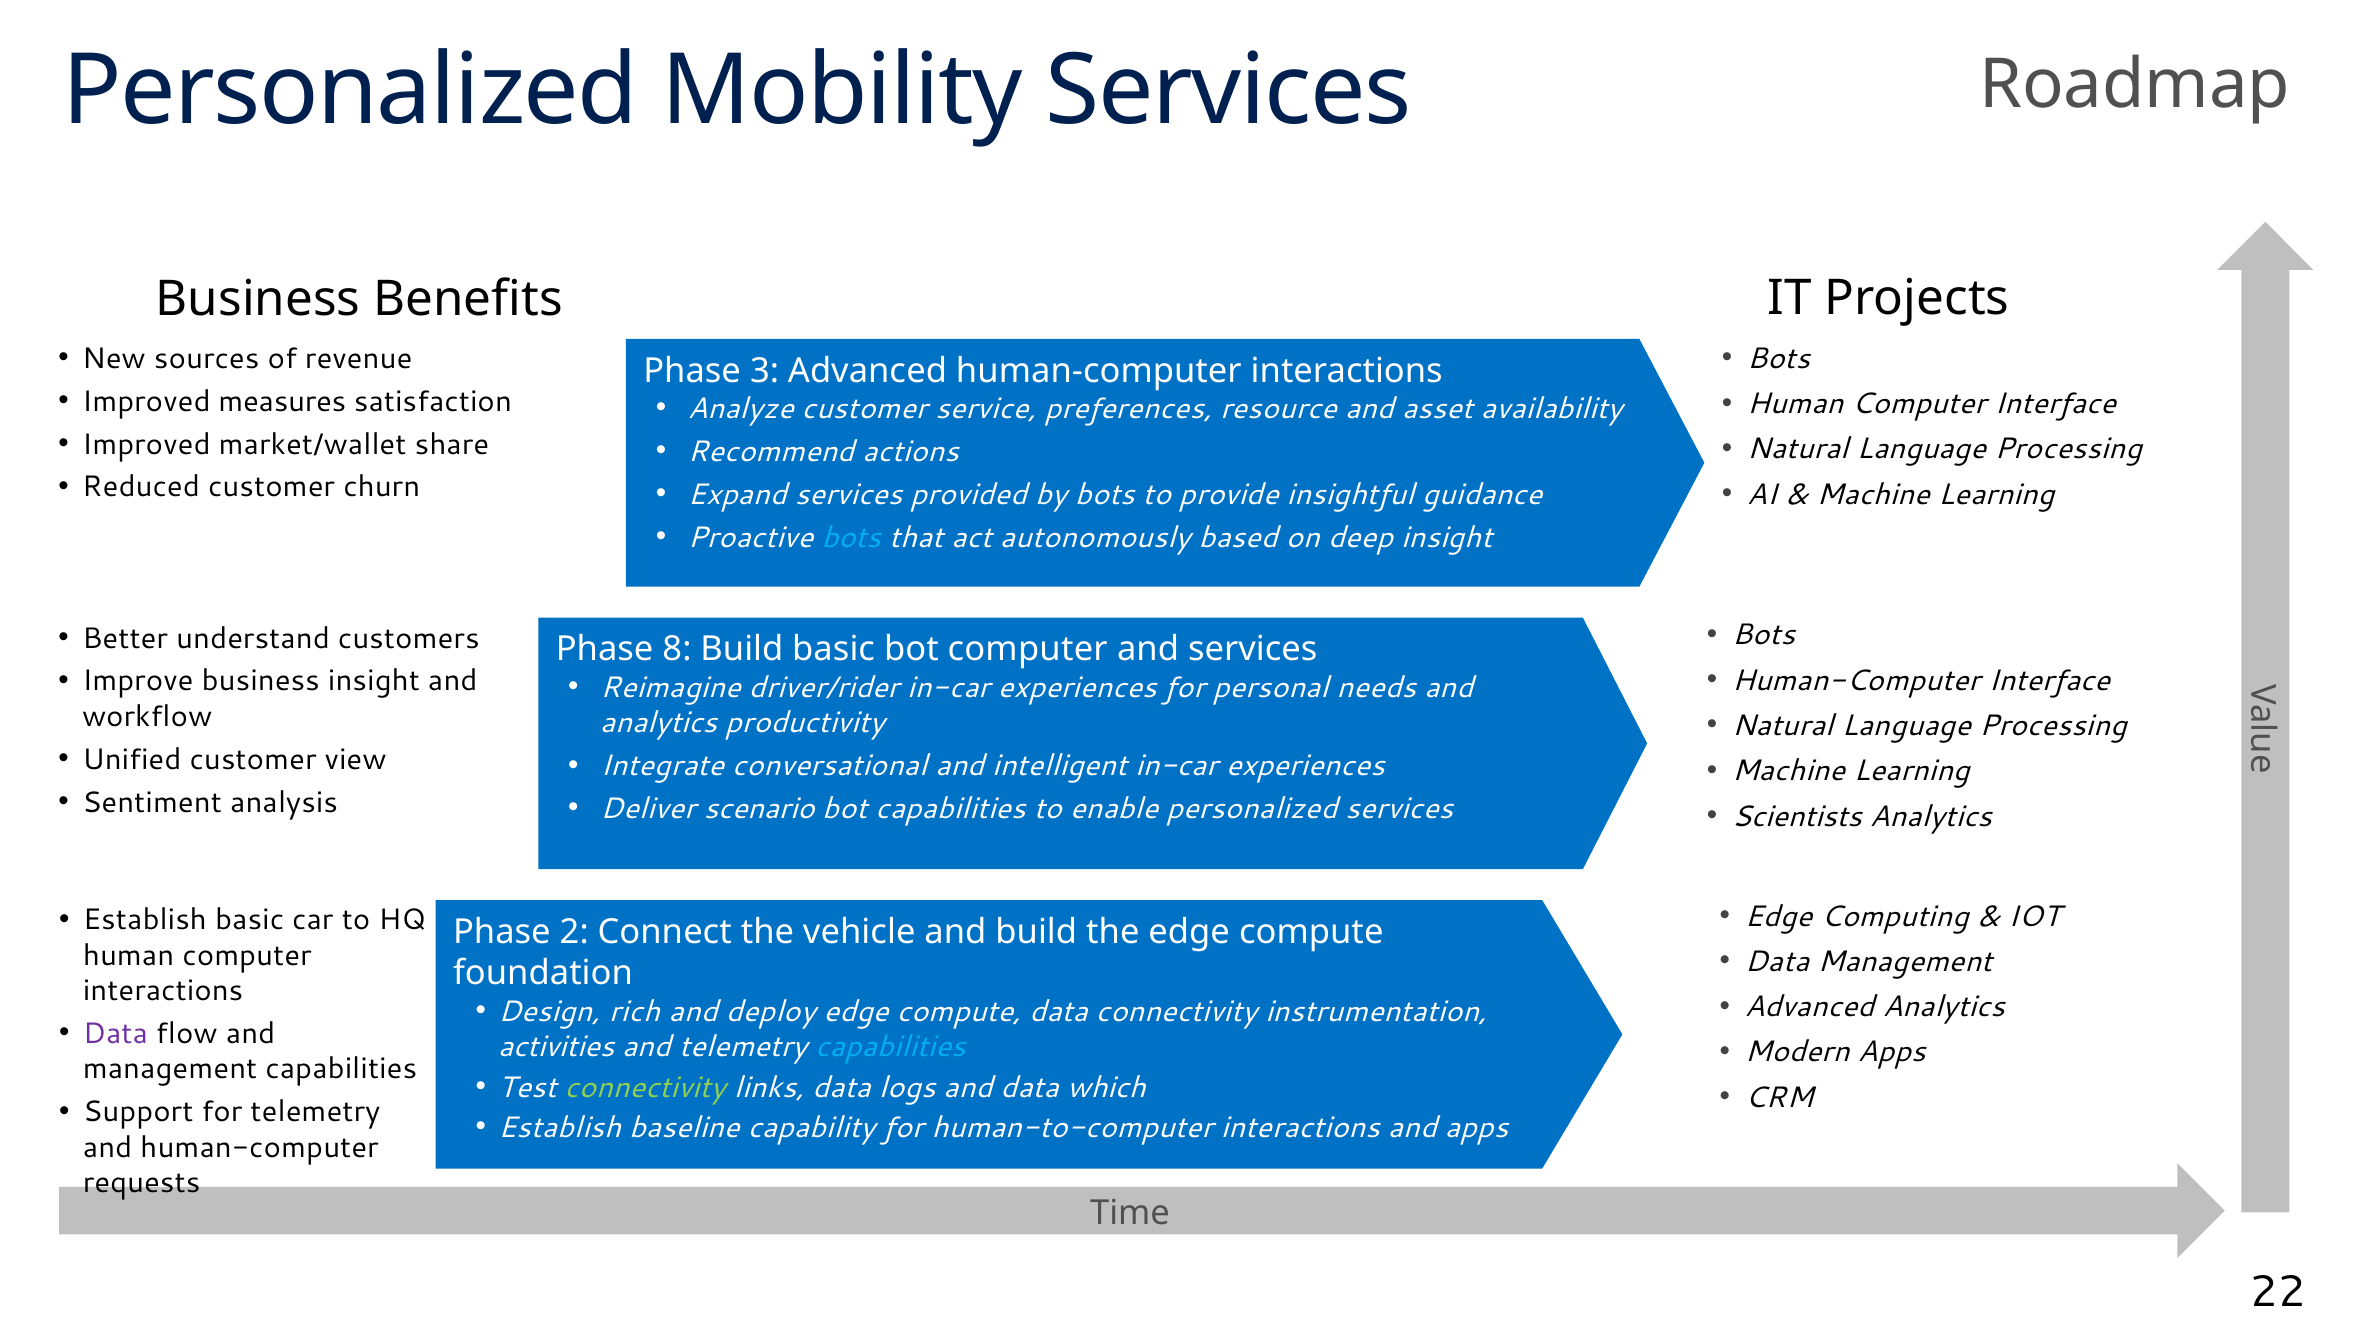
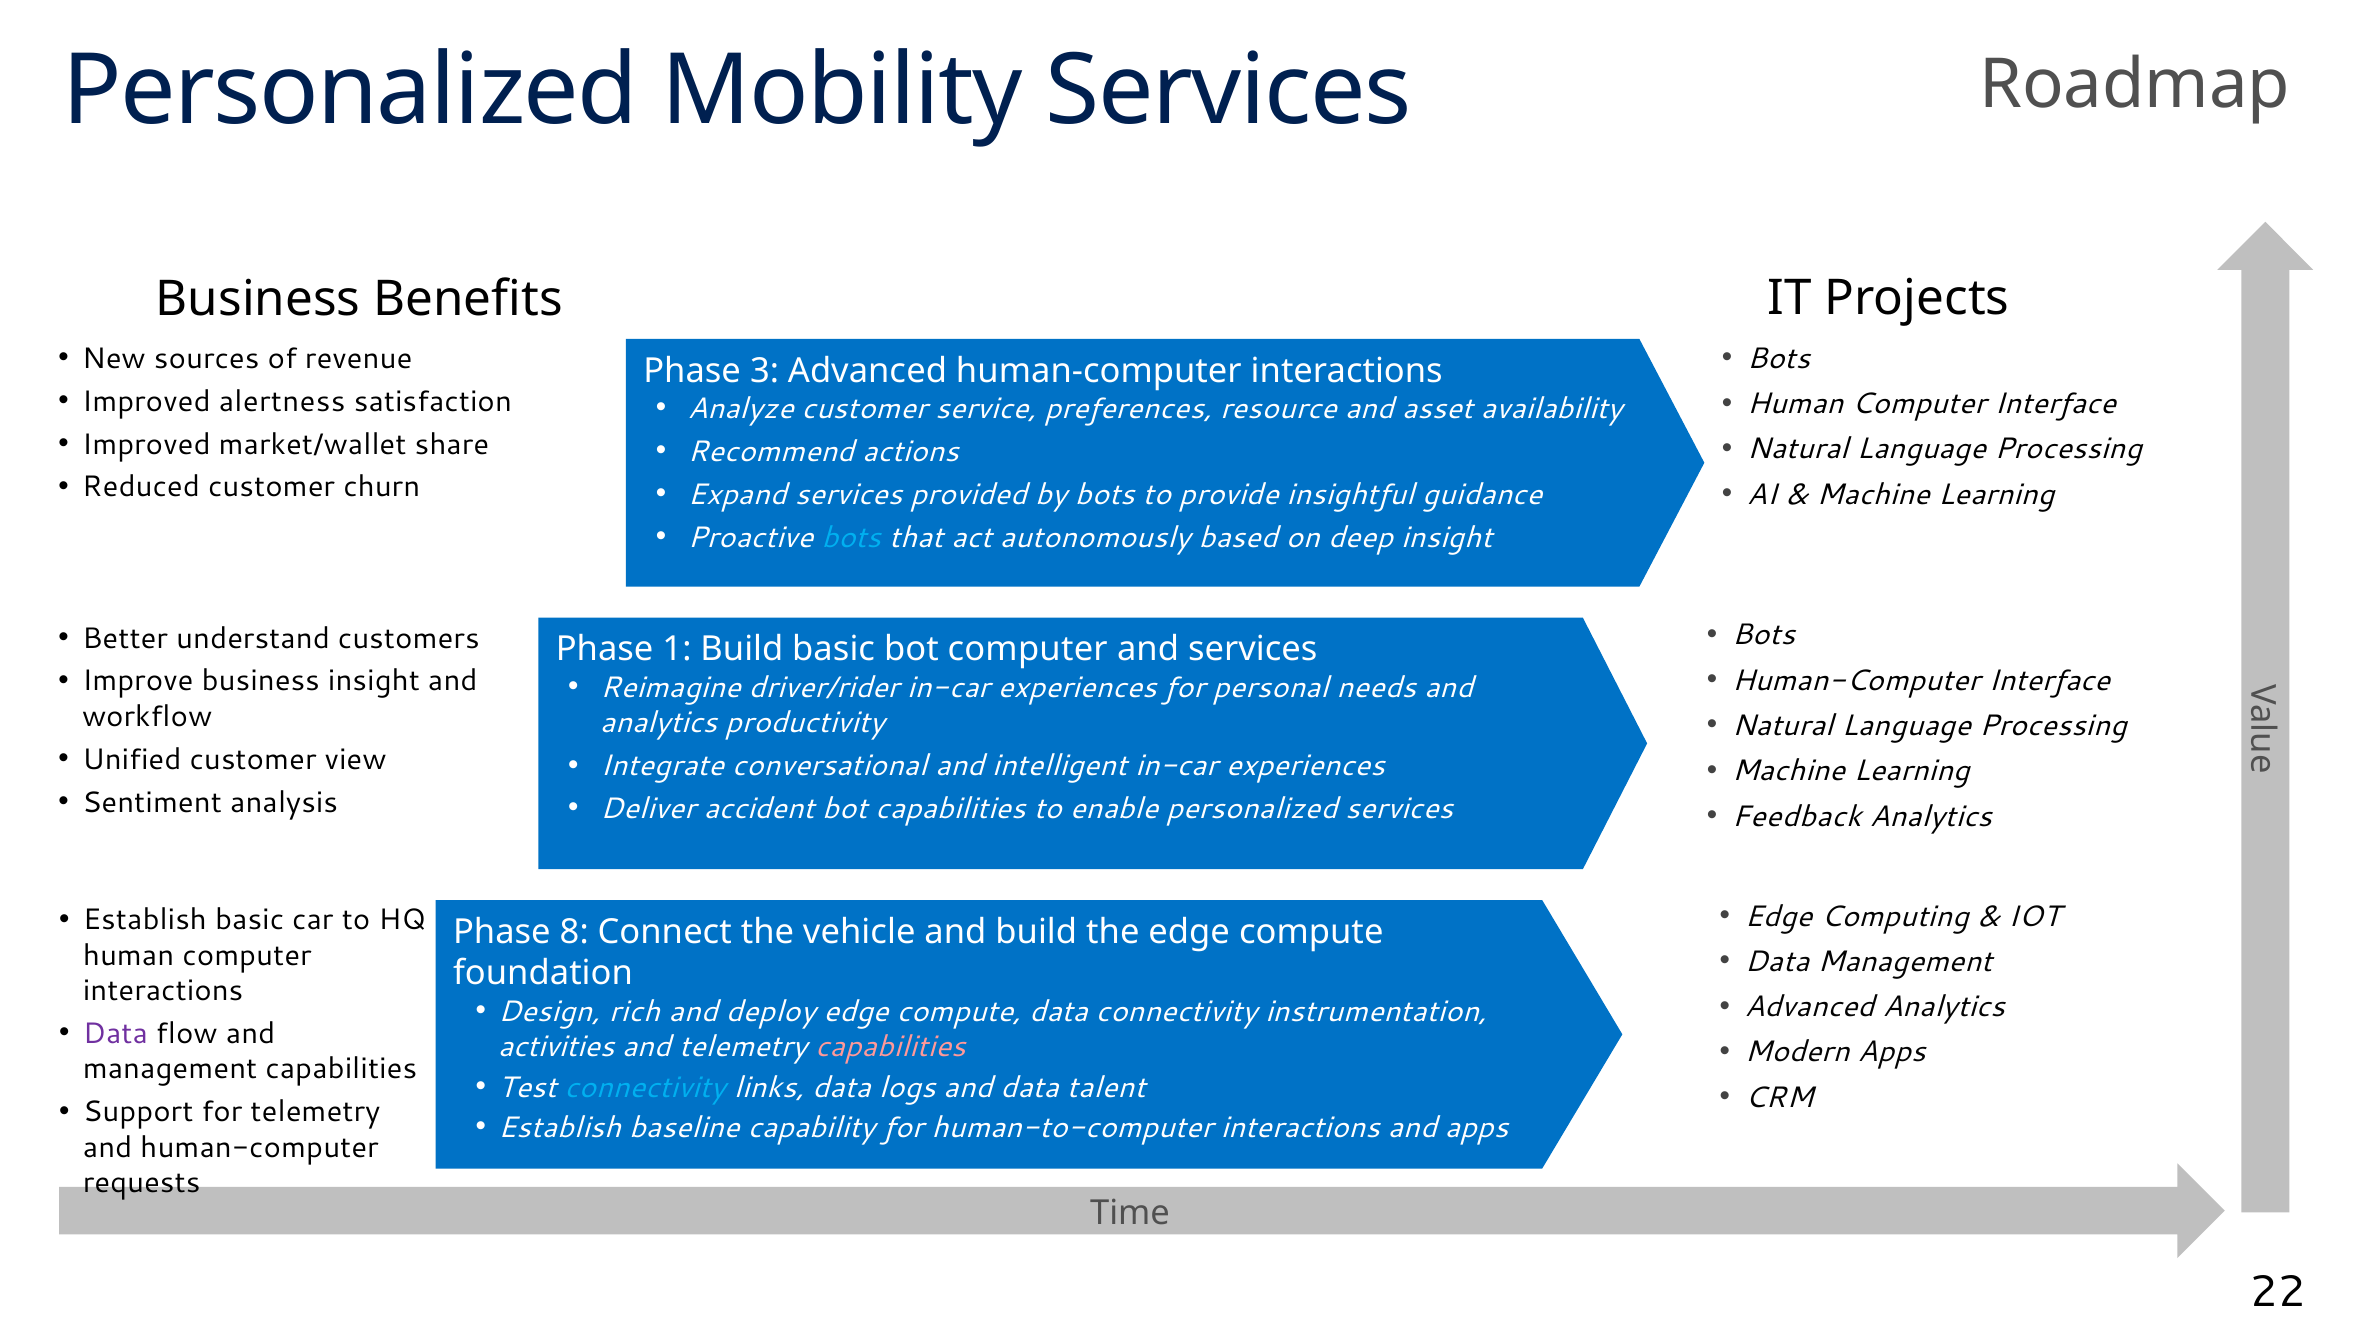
measures: measures -> alertness (282, 402)
8: 8 -> 1 (677, 650)
scenario: scenario -> accident (759, 809)
Scientists: Scientists -> Feedback (1797, 817)
2: 2 -> 8 (574, 932)
capabilities colour: light blue -> pink (891, 1047)
connectivity colour: light green -> light blue (645, 1088)
which: which -> talent (1106, 1088)
